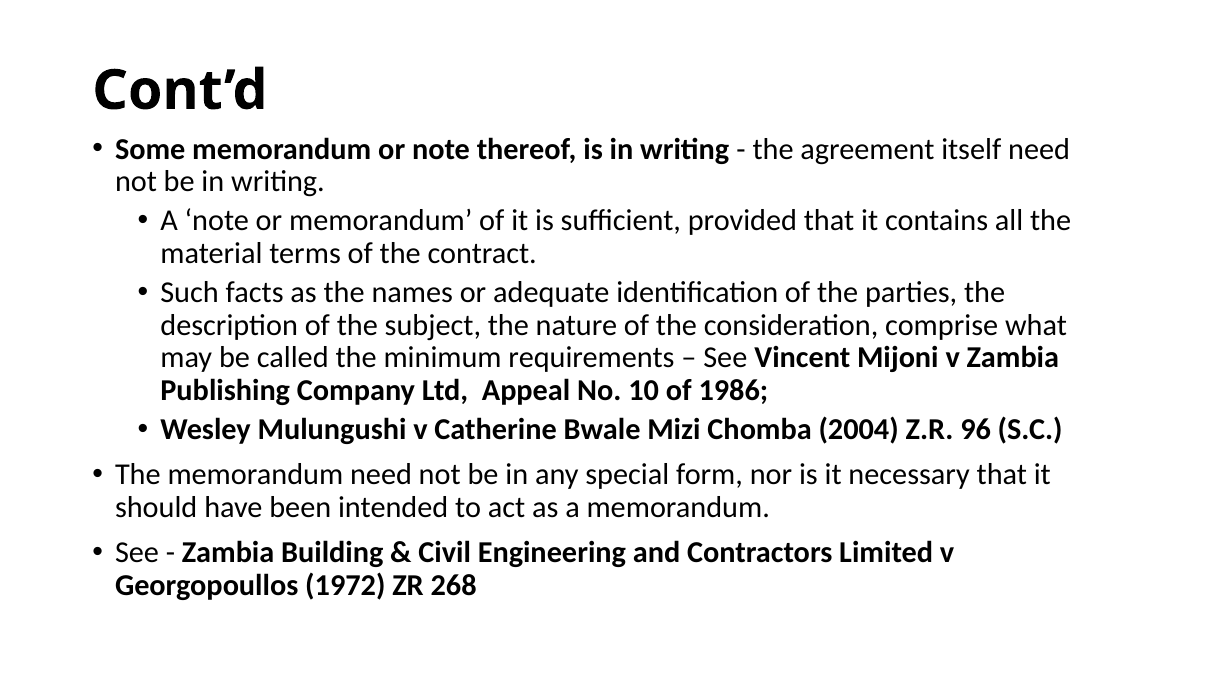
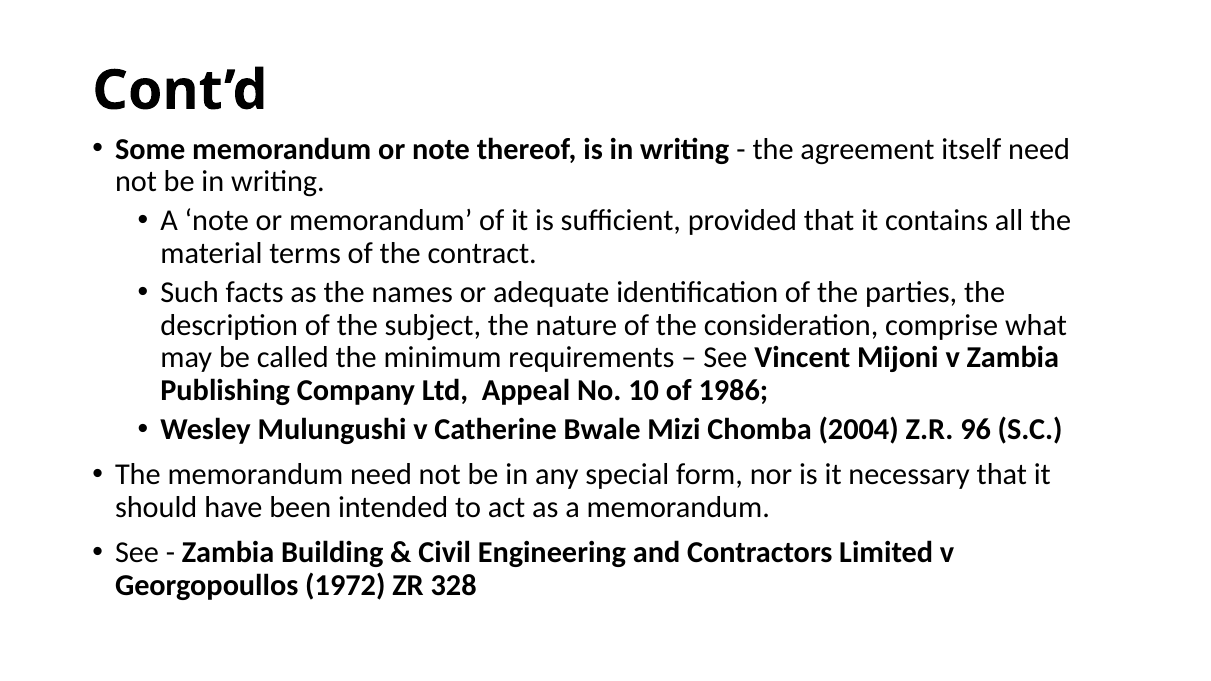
268: 268 -> 328 (454, 585)
